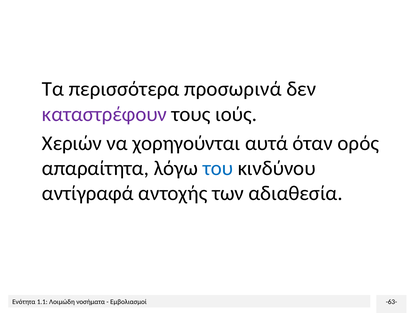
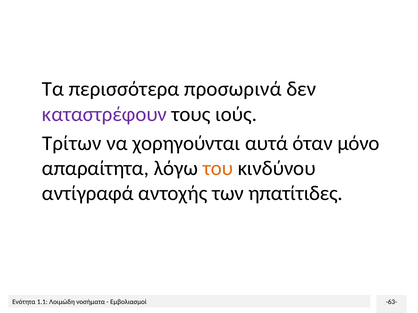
Χεριών: Χεριών -> Τρίτων (72, 144)
ορός: ορός -> μόνο (359, 144)
του colour: blue -> orange (218, 169)
αδιαθεσία: αδιαθεσία -> ηπατίτιδες (296, 194)
